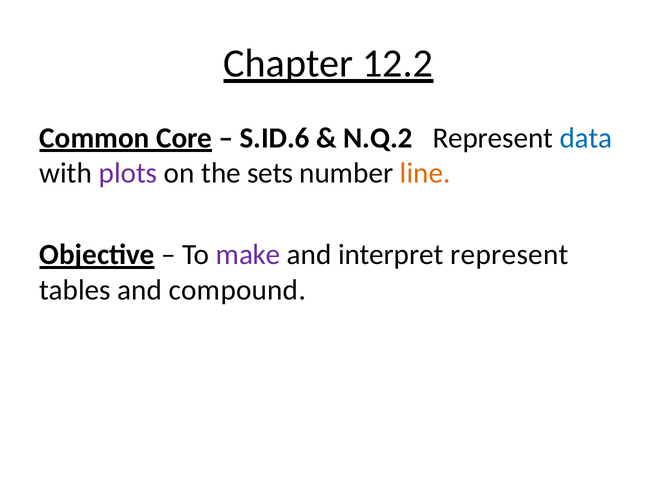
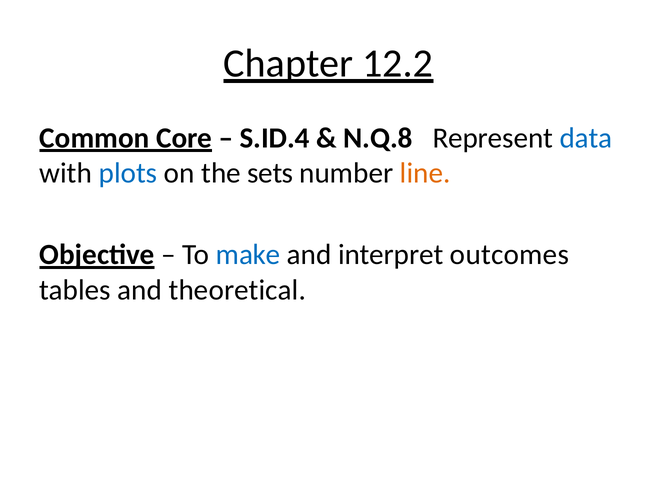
S.ID.6: S.ID.6 -> S.ID.4 (275, 138)
N.Q.2: N.Q.2 -> N.Q.8 (378, 138)
plots colour: purple -> blue (128, 173)
make colour: purple -> blue (248, 255)
interpret represent: represent -> outcomes (509, 255)
compound: compound -> theoretical (237, 290)
